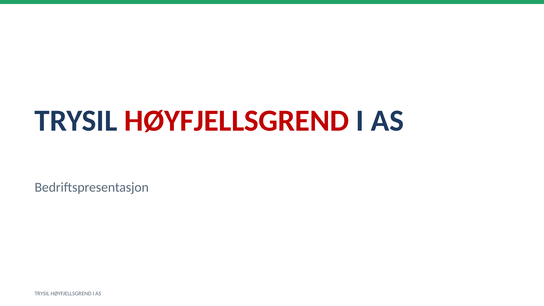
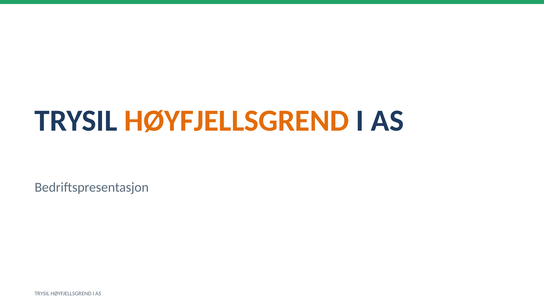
HØYFJELLSGREND colour: red -> orange (237, 121)
